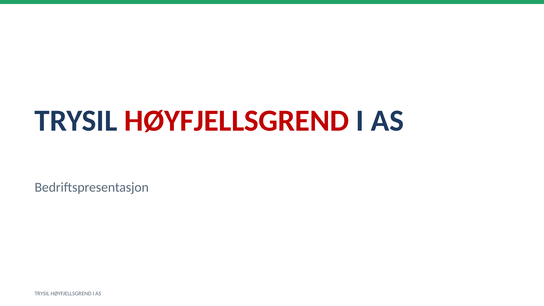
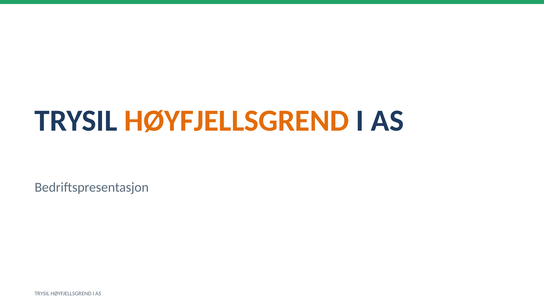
HØYFJELLSGREND colour: red -> orange (237, 121)
